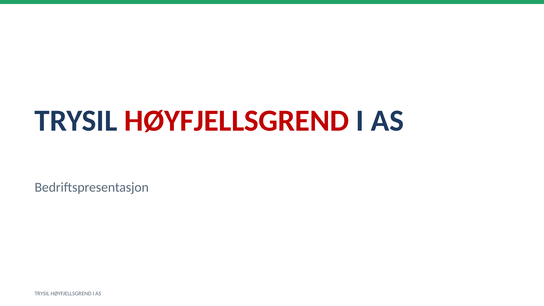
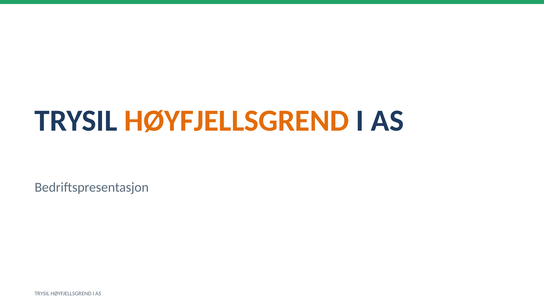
HØYFJELLSGREND colour: red -> orange (237, 121)
